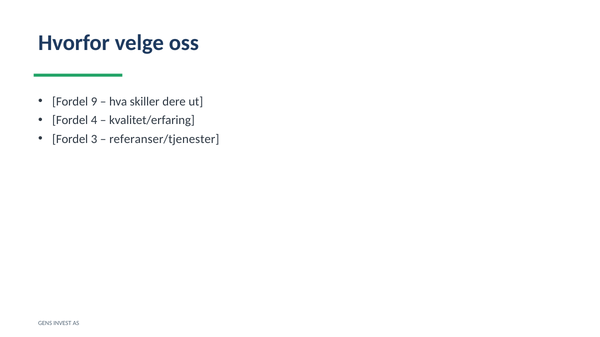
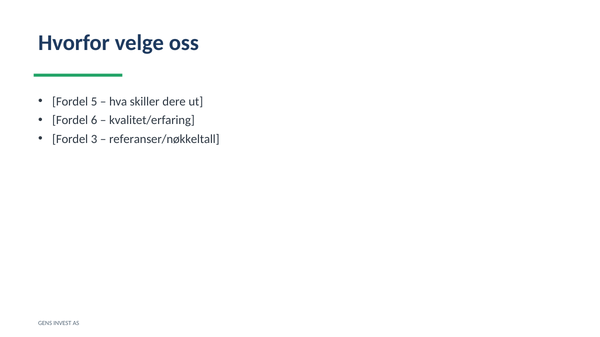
9: 9 -> 5 (94, 102)
4: 4 -> 6 (94, 120)
referanser/tjenester: referanser/tjenester -> referanser/nøkkeltall (164, 139)
